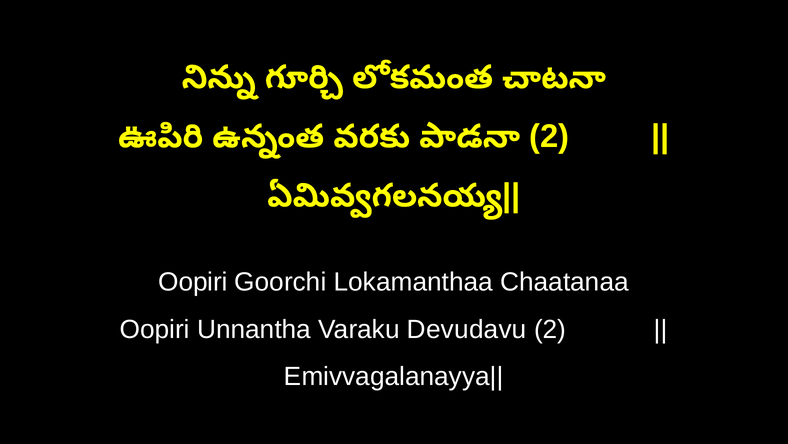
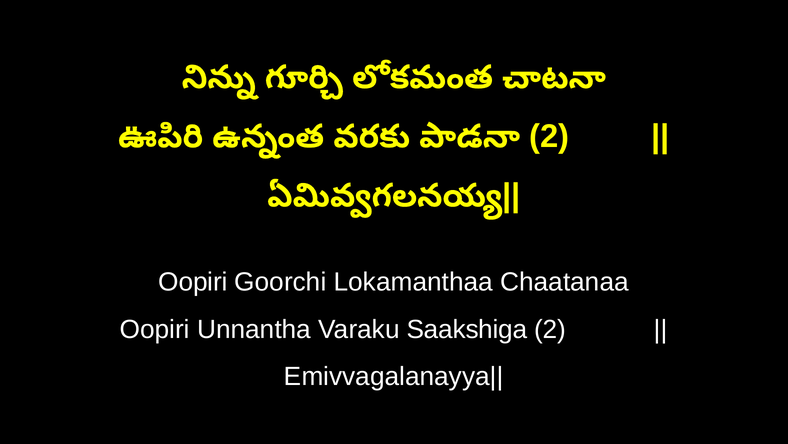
Devudavu: Devudavu -> Saakshiga (467, 329)
